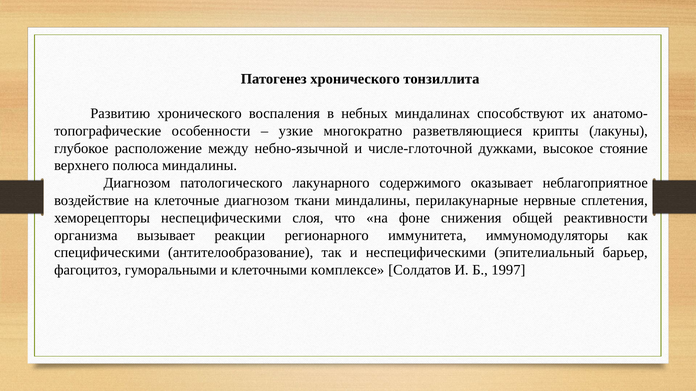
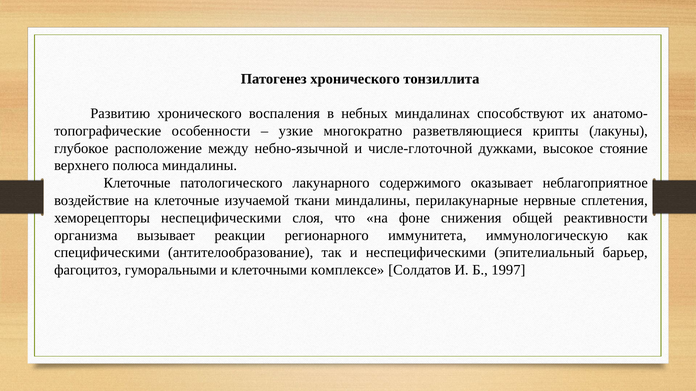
Диагнозом: Диагнозом -> Клеточные (137, 183)
клеточные диагнозом: диагнозом -> изучаемой (257, 201)
иммуномодуляторы: иммуномодуляторы -> иммунологическую (547, 236)
